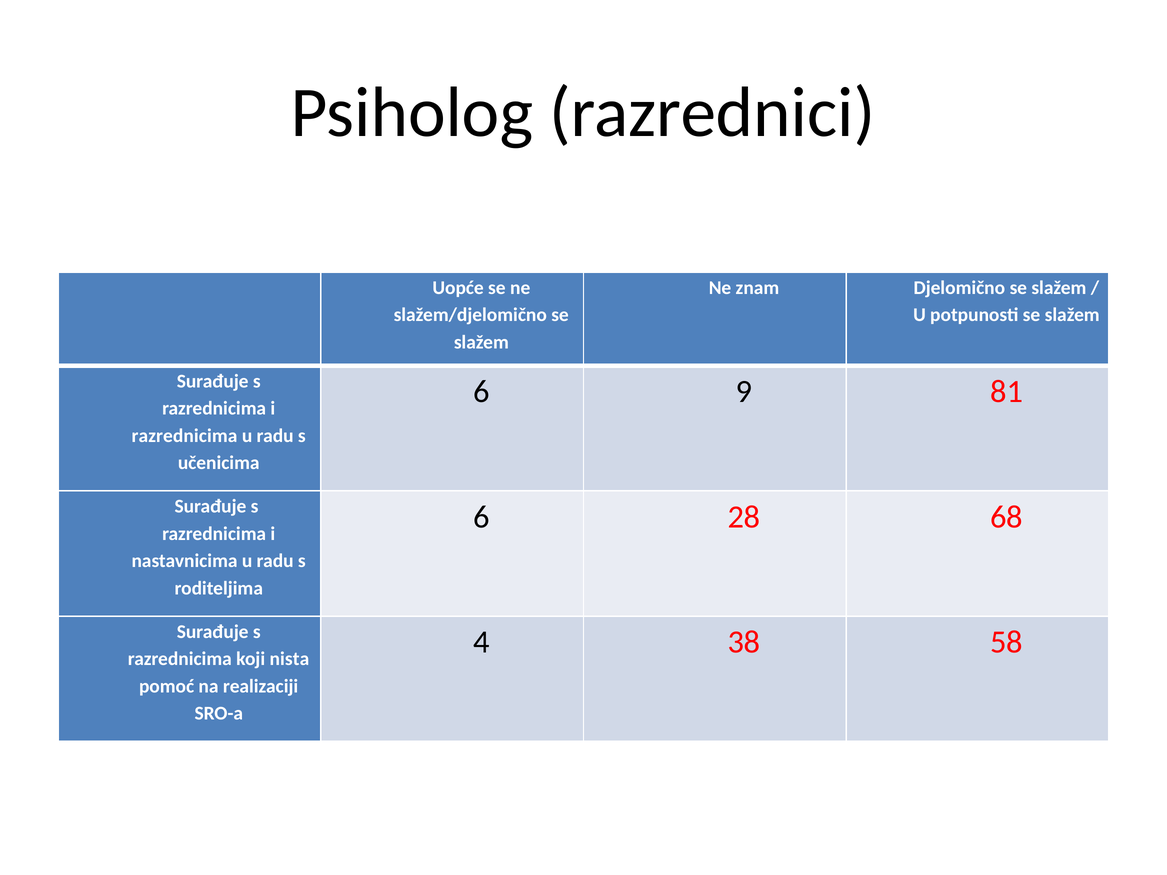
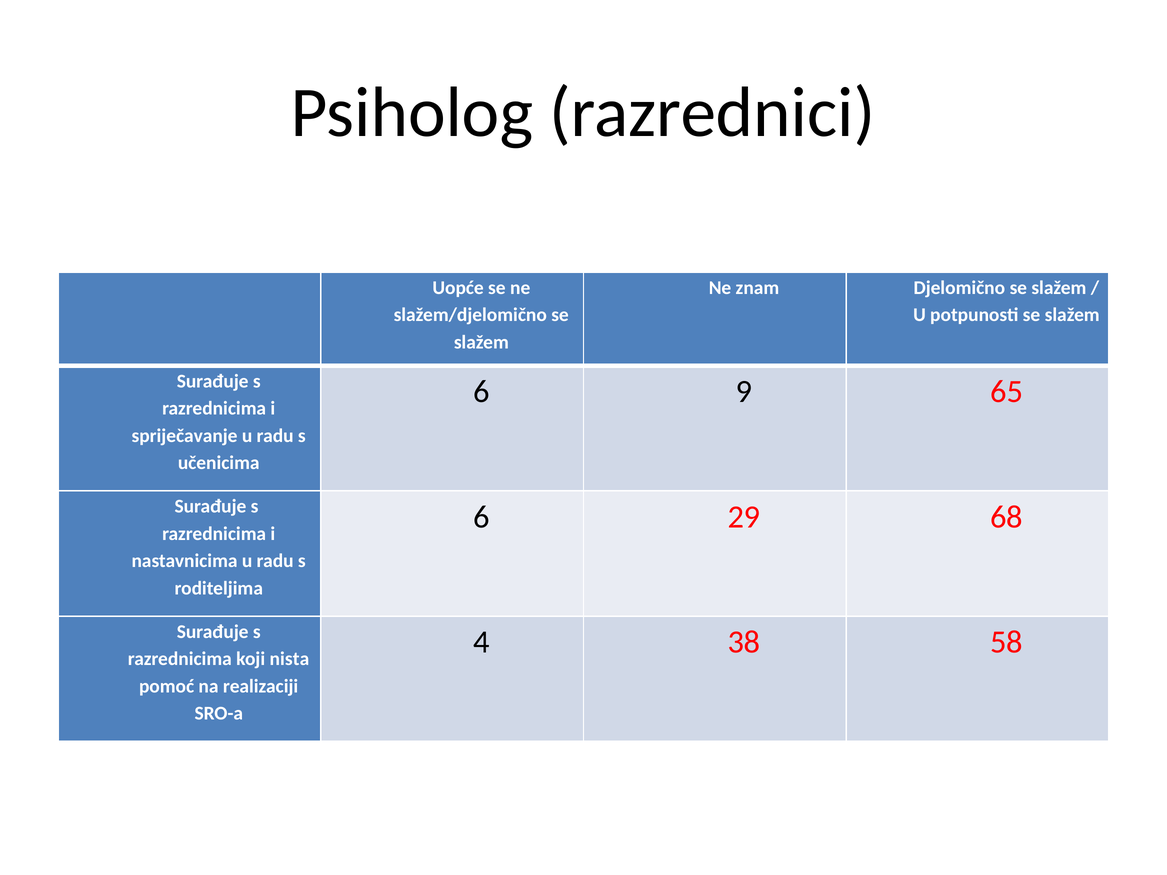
81: 81 -> 65 (1007, 392)
razrednicima: razrednicima -> spriječavanje (185, 436)
28: 28 -> 29 (744, 517)
